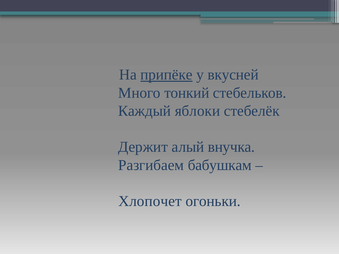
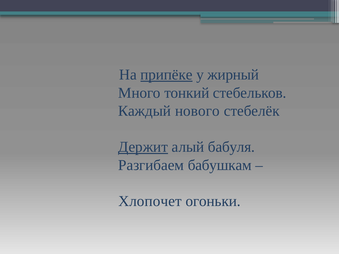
вкусней: вкусней -> жирный (233, 75)
яблоки: яблоки -> нового (197, 111)
Держит underline: none -> present (143, 147)
внучка: внучка -> бабуля (231, 147)
